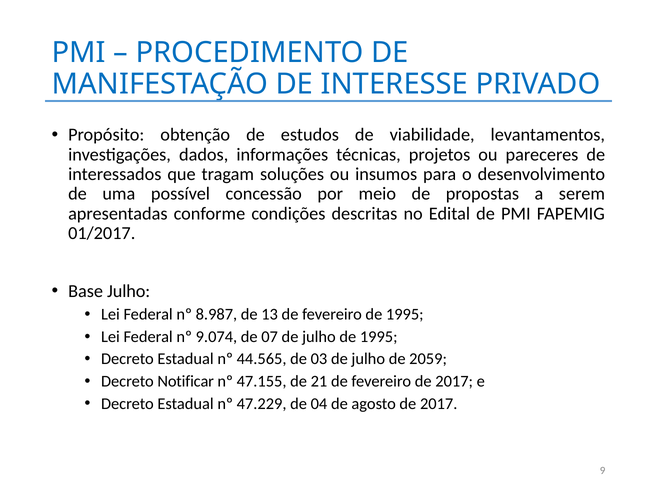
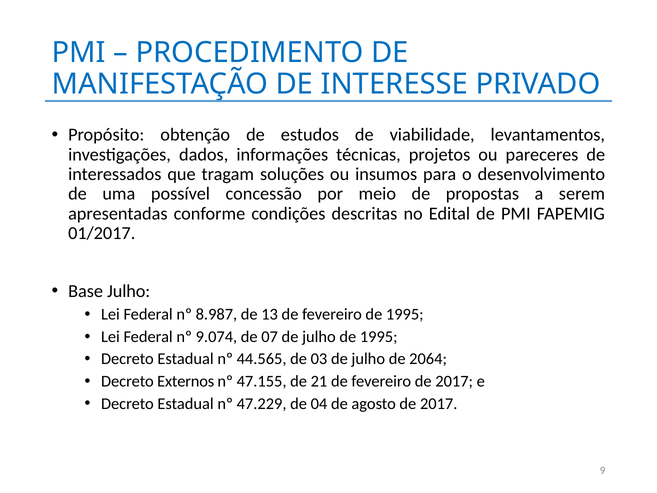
2059: 2059 -> 2064 (428, 359)
Notificar: Notificar -> Externos (186, 381)
